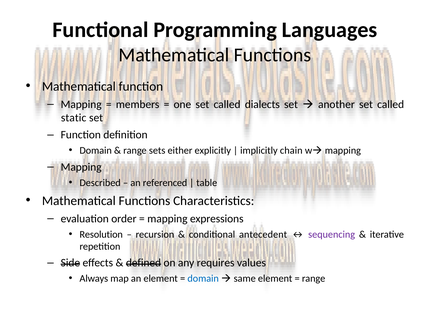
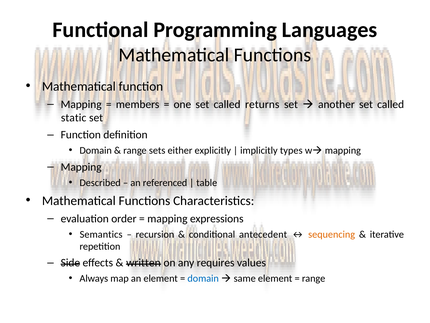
dialects: dialects -> returns (262, 104)
chain: chain -> types (291, 150)
Resolution: Resolution -> Semantics (101, 234)
sequencing colour: purple -> orange (332, 234)
defined: defined -> written (143, 263)
